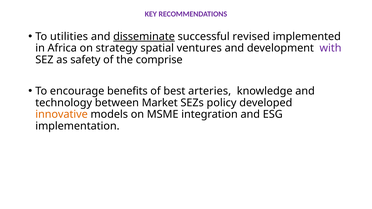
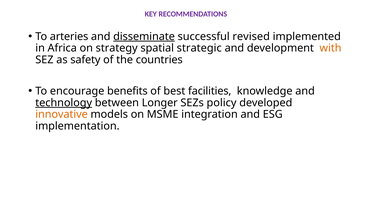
utilities: utilities -> arteries (69, 36)
ventures: ventures -> strategic (199, 48)
with colour: purple -> orange (331, 48)
comprise: comprise -> countries (159, 60)
arteries: arteries -> facilities (210, 91)
technology underline: none -> present (64, 103)
Market: Market -> Longer (160, 103)
